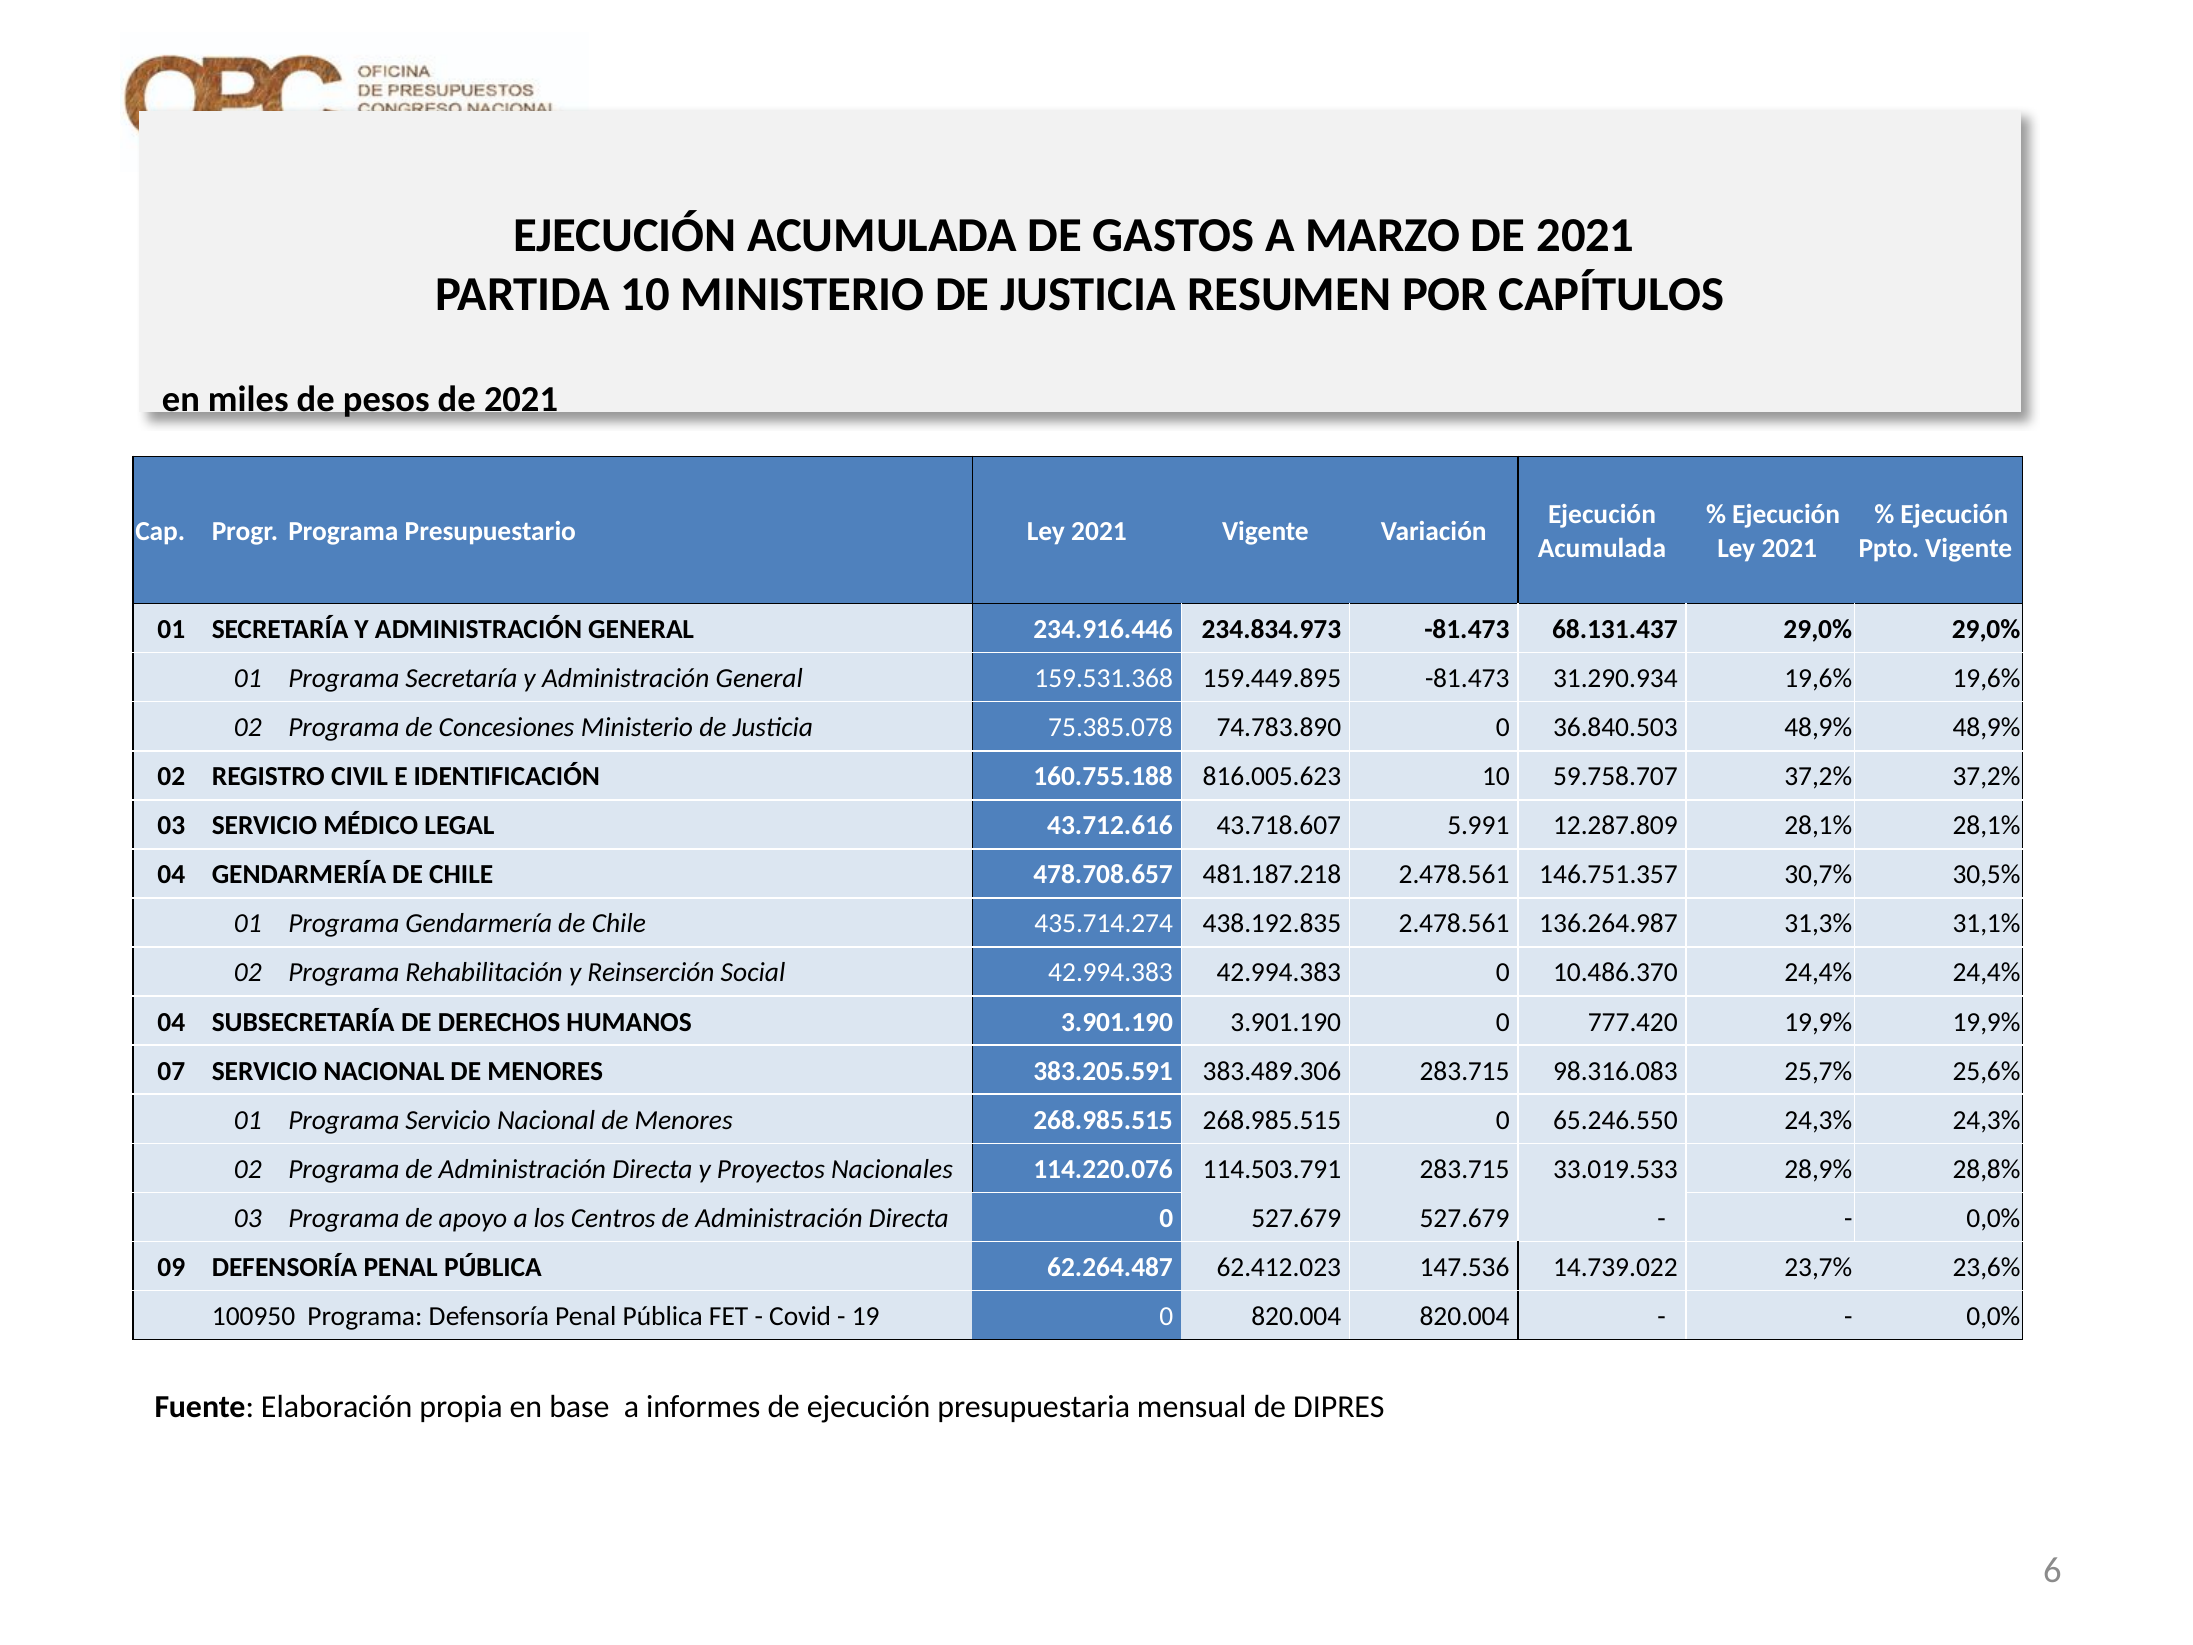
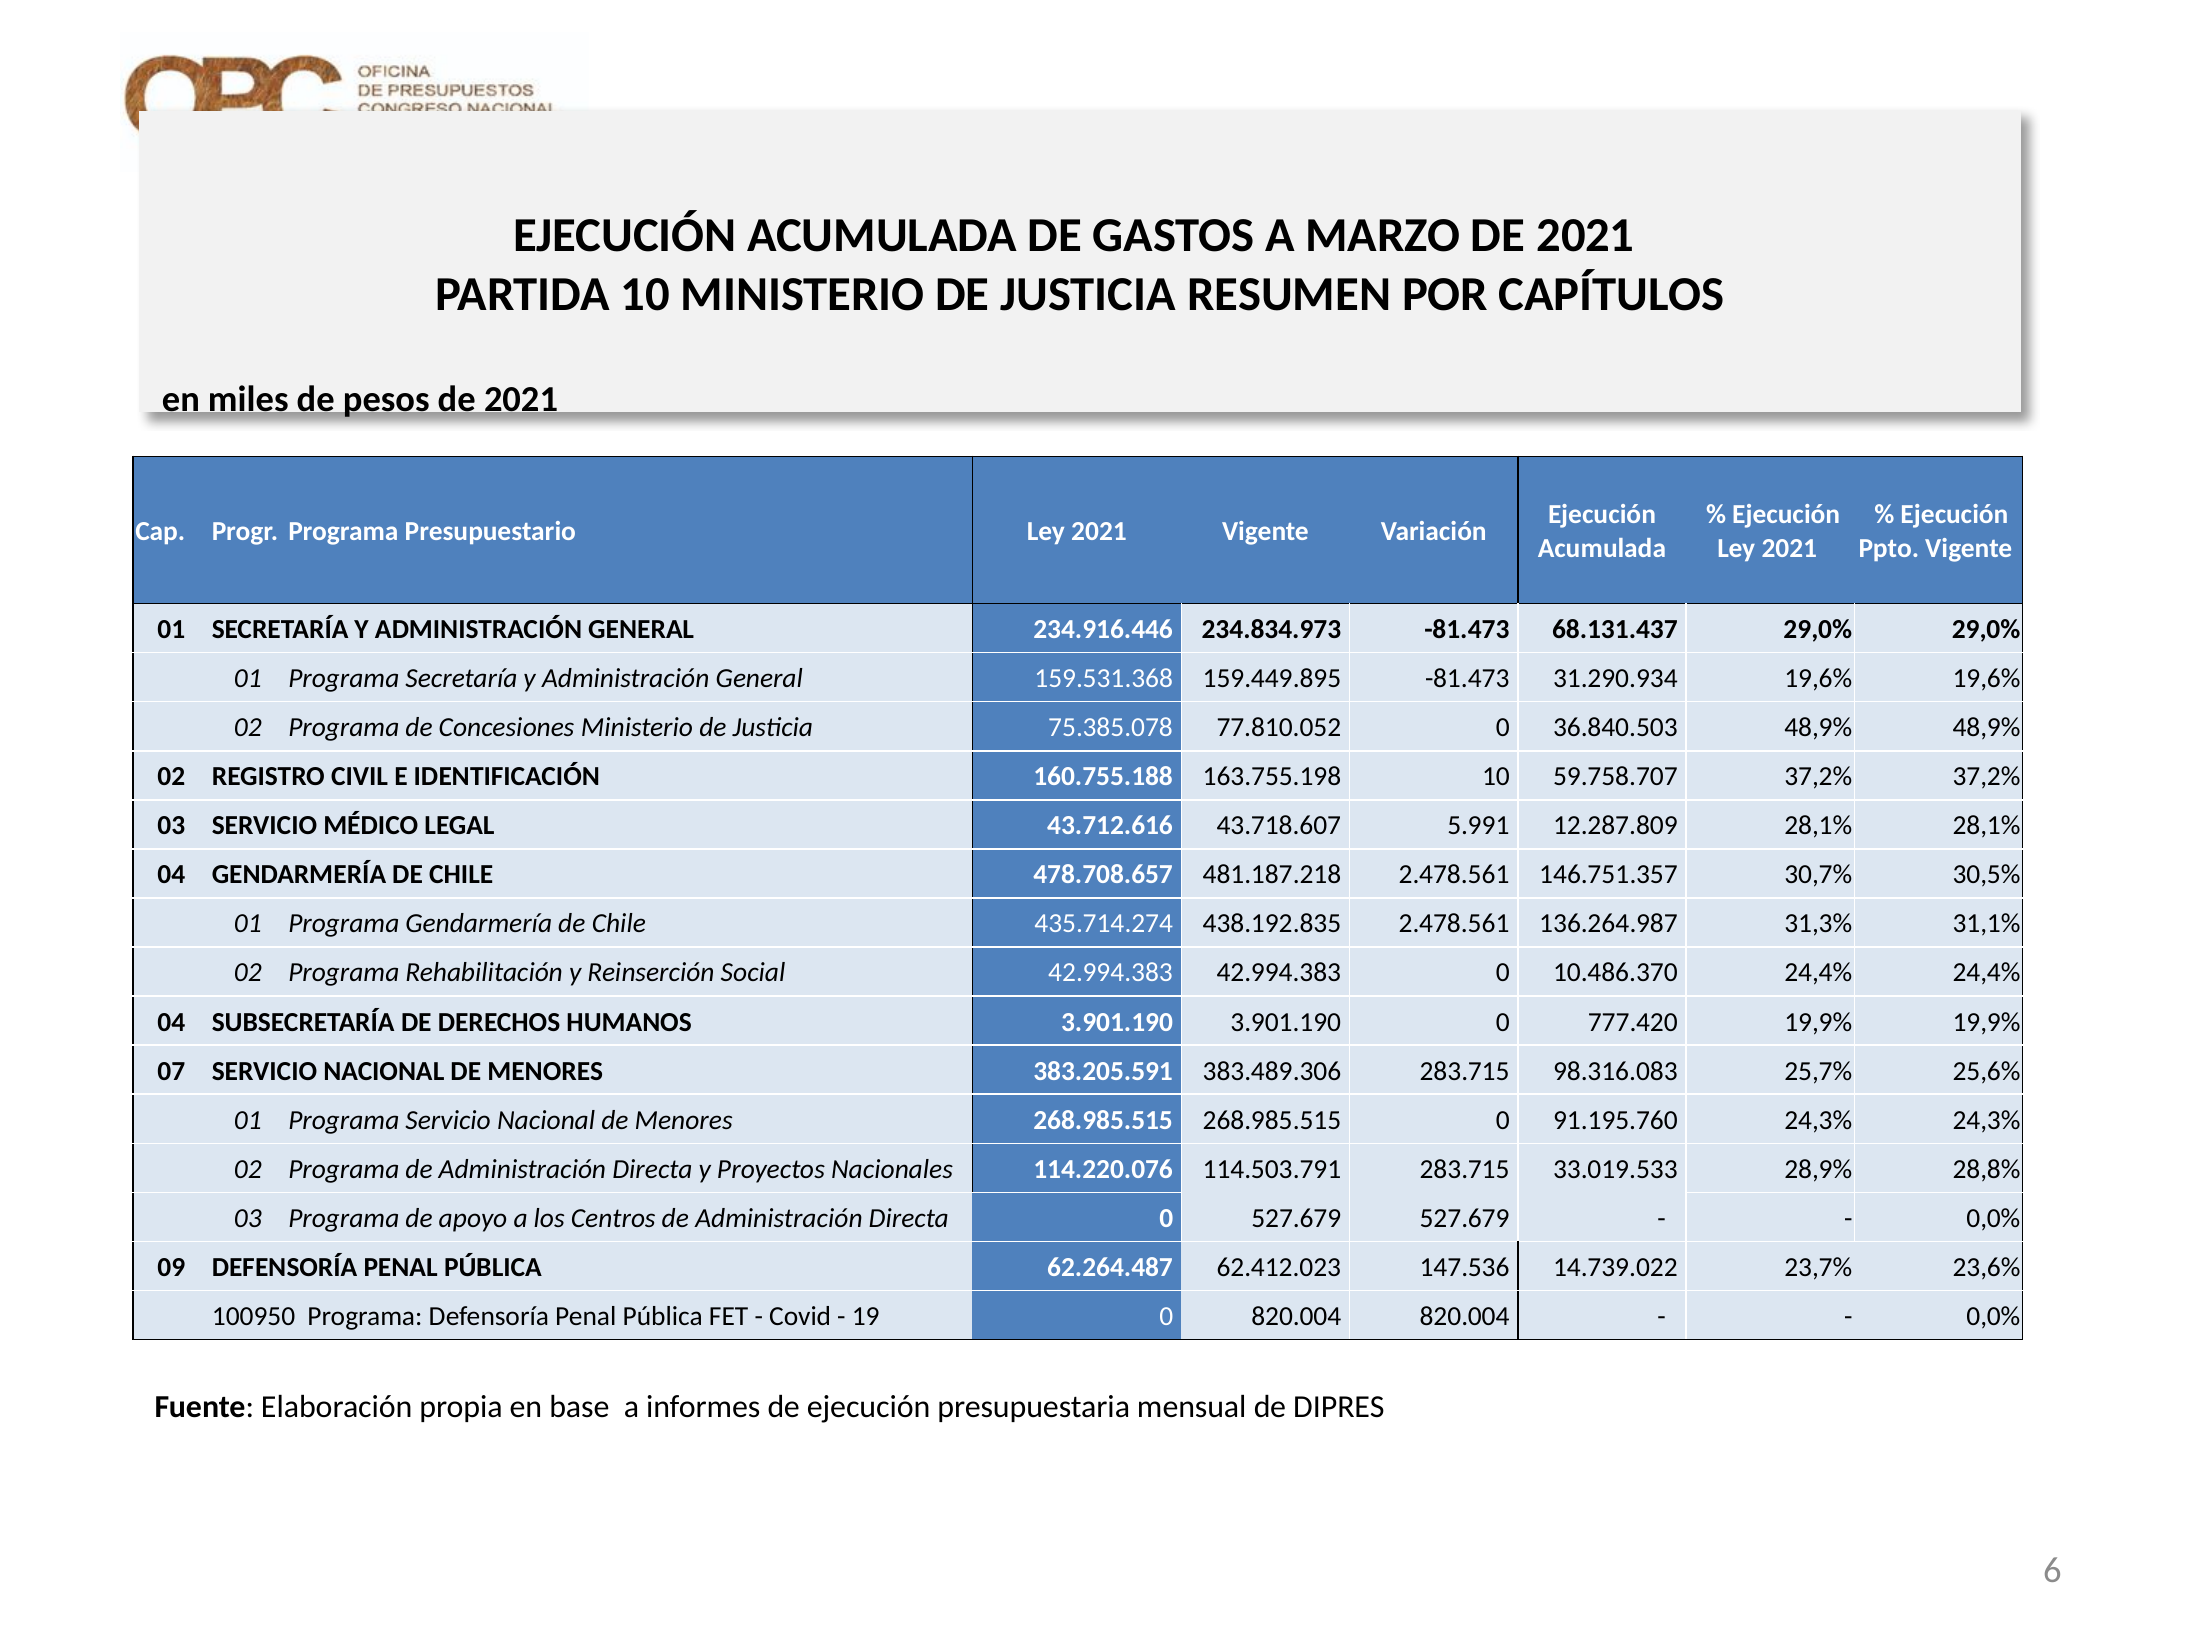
74.783.890: 74.783.890 -> 77.810.052 (1279, 728)
816.005.623: 816.005.623 -> 163.755.198 (1272, 777)
65.246.550: 65.246.550 -> 91.195.760 (1615, 1120)
